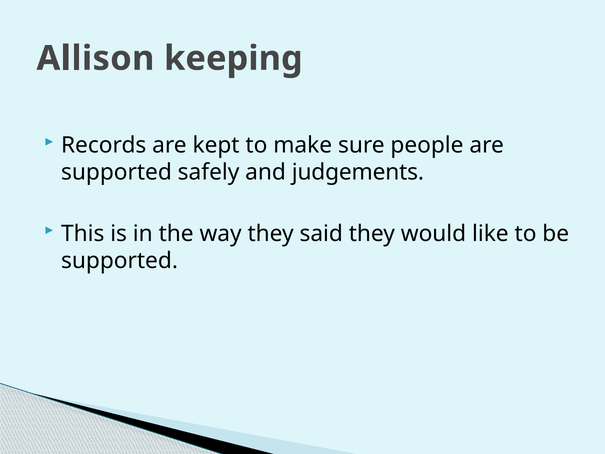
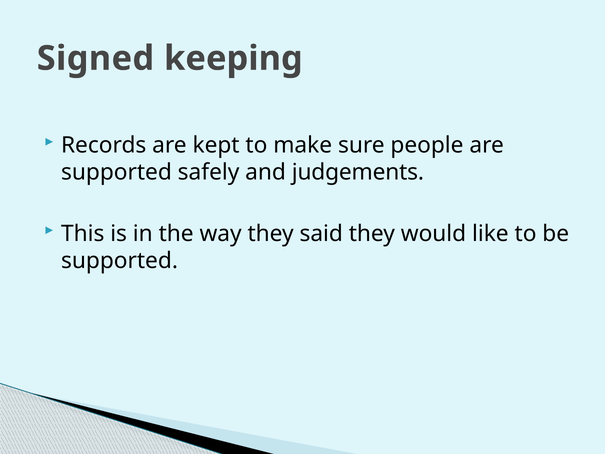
Allison: Allison -> Signed (95, 58)
